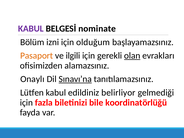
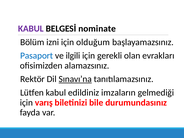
Pasaport colour: orange -> blue (37, 56)
olan underline: present -> none (132, 56)
Onaylı: Onaylı -> Rektör (32, 79)
belirliyor: belirliyor -> imzaların (118, 93)
fazla: fazla -> varış (44, 103)
koordinatörlüğü: koordinatörlüğü -> durumundasınız (136, 103)
